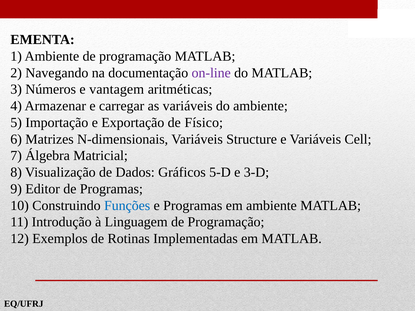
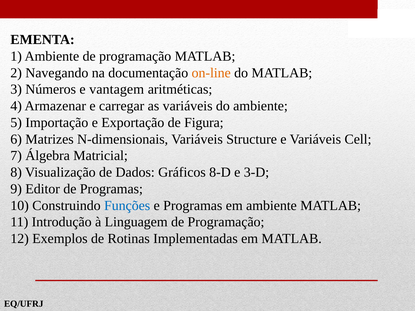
on-line colour: purple -> orange (211, 73)
Físico: Físico -> Figura (204, 123)
5-D: 5-D -> 8-D (220, 172)
